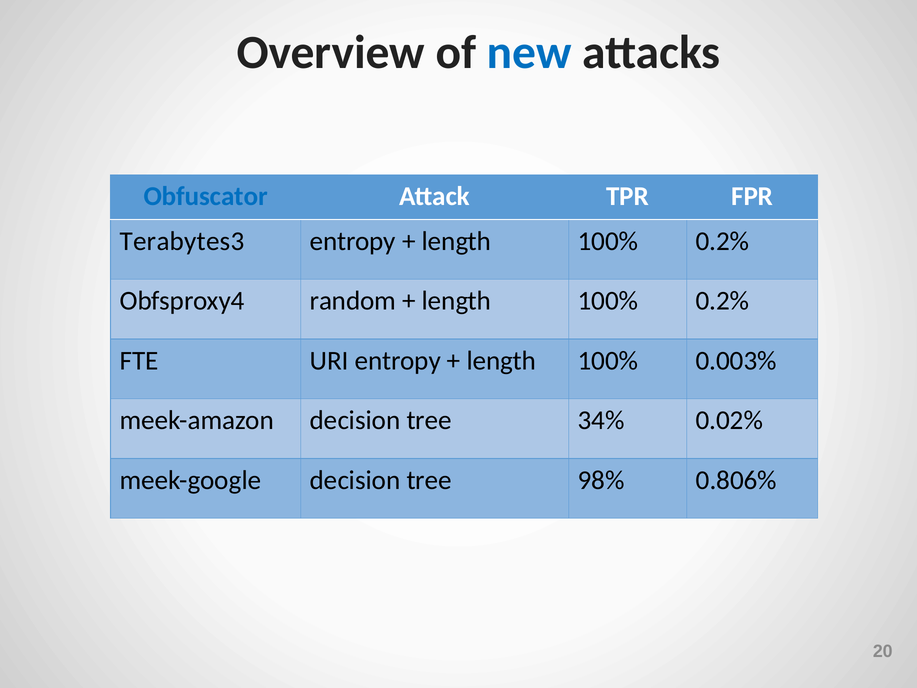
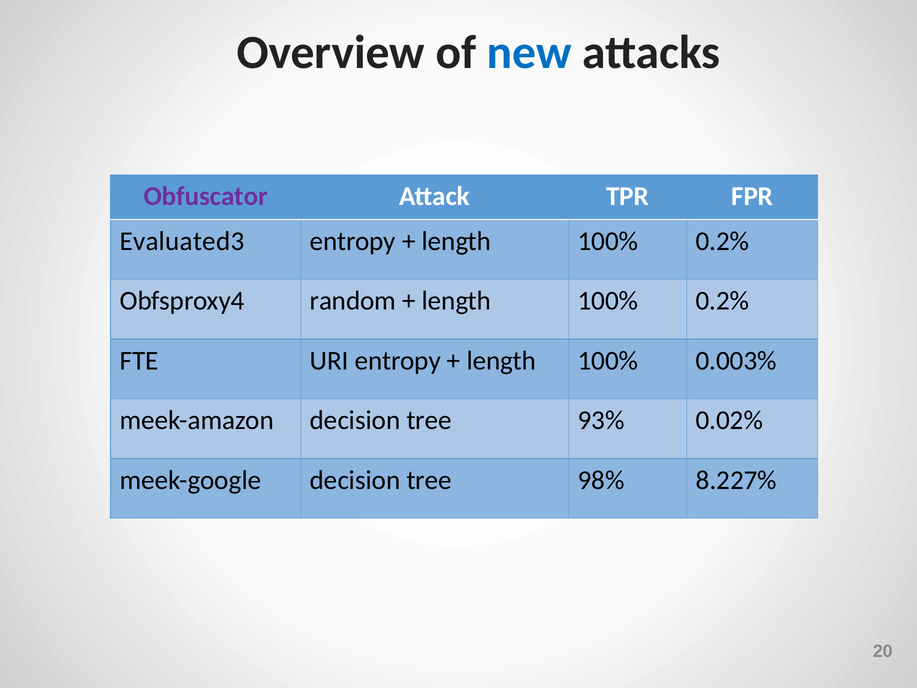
Obfuscator colour: blue -> purple (206, 196)
Terabytes3: Terabytes3 -> Evaluated3 (182, 241)
34%: 34% -> 93% (601, 420)
0.806%: 0.806% -> 8.227% (736, 480)
